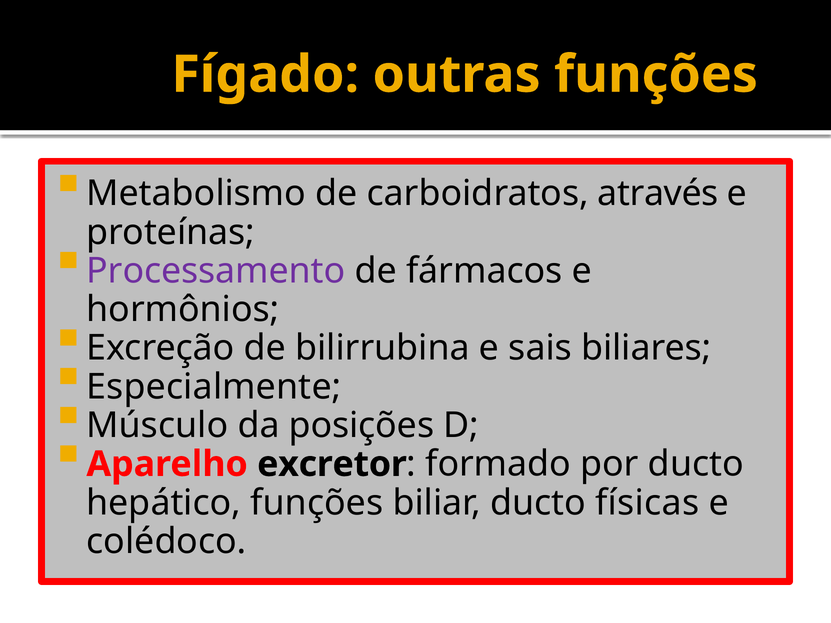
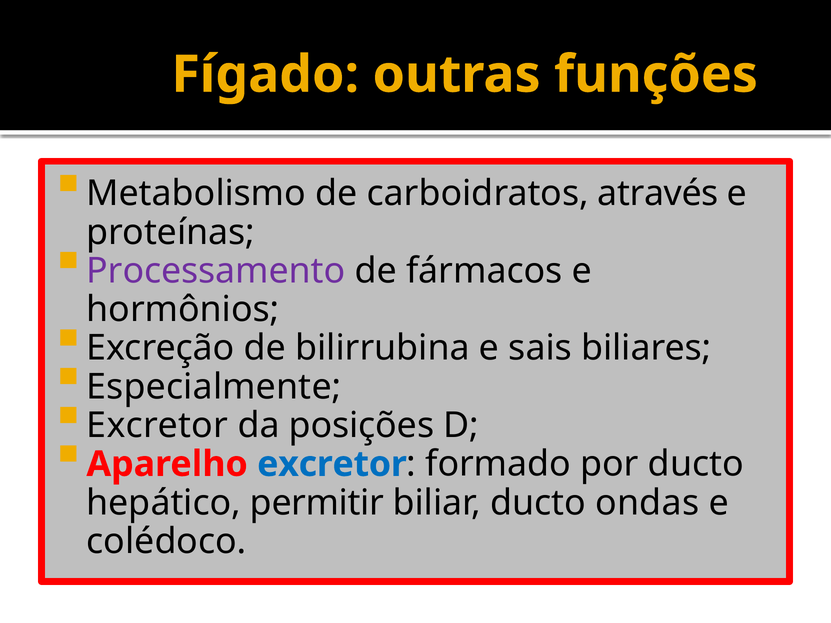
Músculo: Músculo -> Excretor (157, 426)
excretor colour: black -> blue (332, 464)
hepático funções: funções -> permitir (317, 503)
físicas: físicas -> ondas (647, 503)
